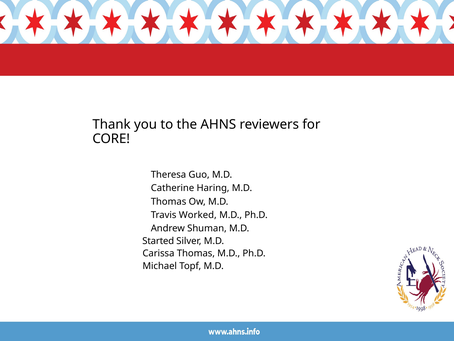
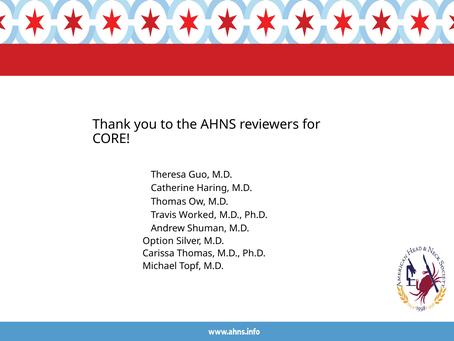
Started: Started -> Option (158, 241)
